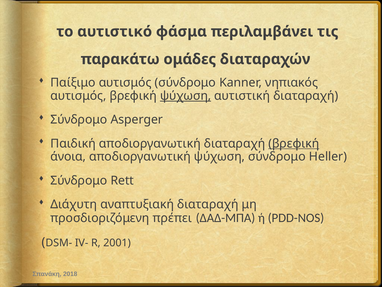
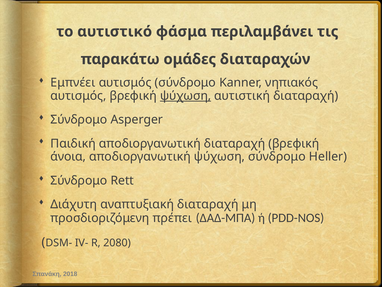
Παίξιμο: Παίξιμο -> Εμπνέει (73, 82)
βρεφική underline: present -> none (294, 143)
2001: 2001 -> 2080 (117, 243)
